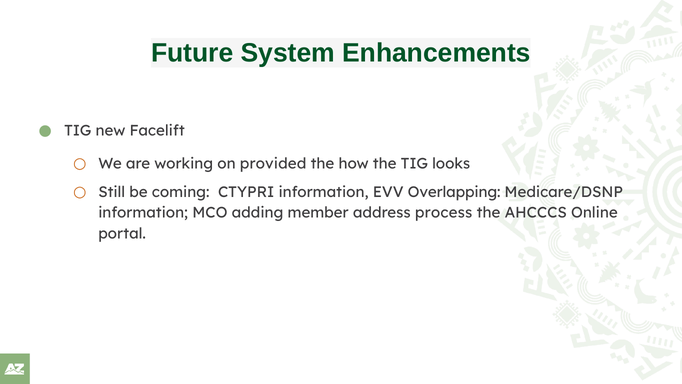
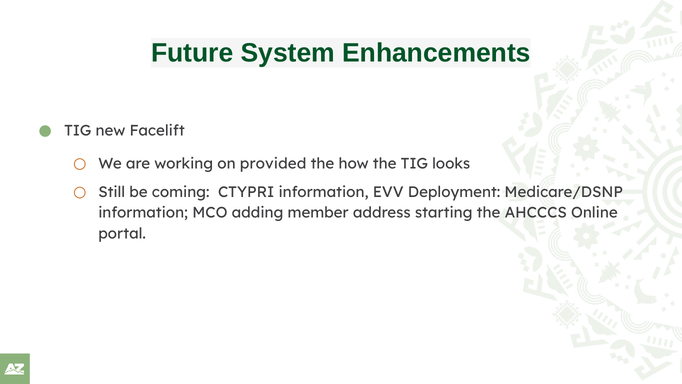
Overlapping: Overlapping -> Deployment (454, 192)
process: process -> starting (444, 213)
